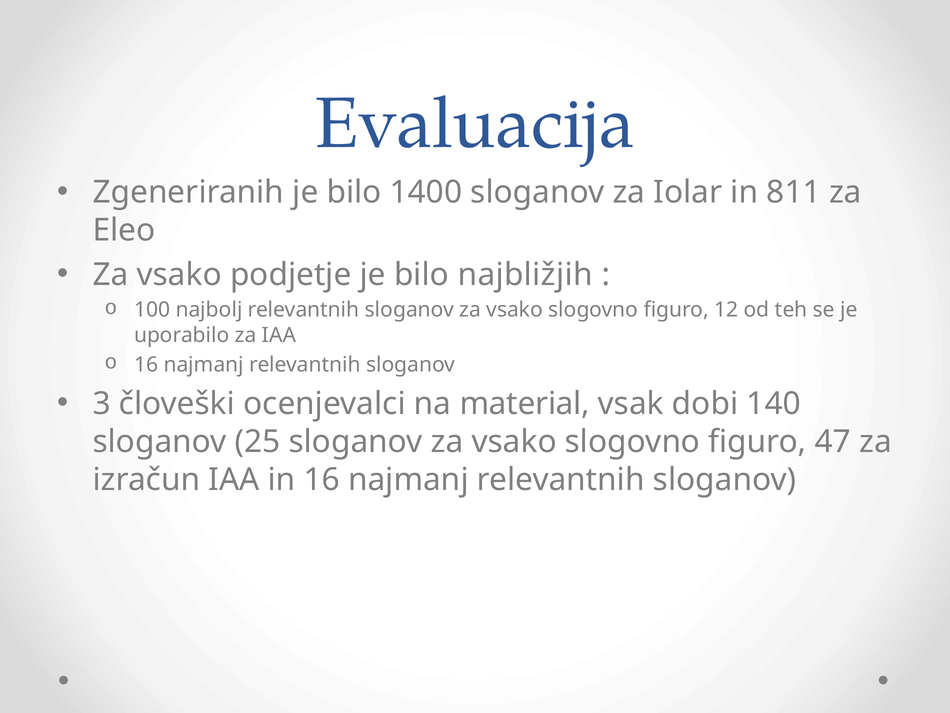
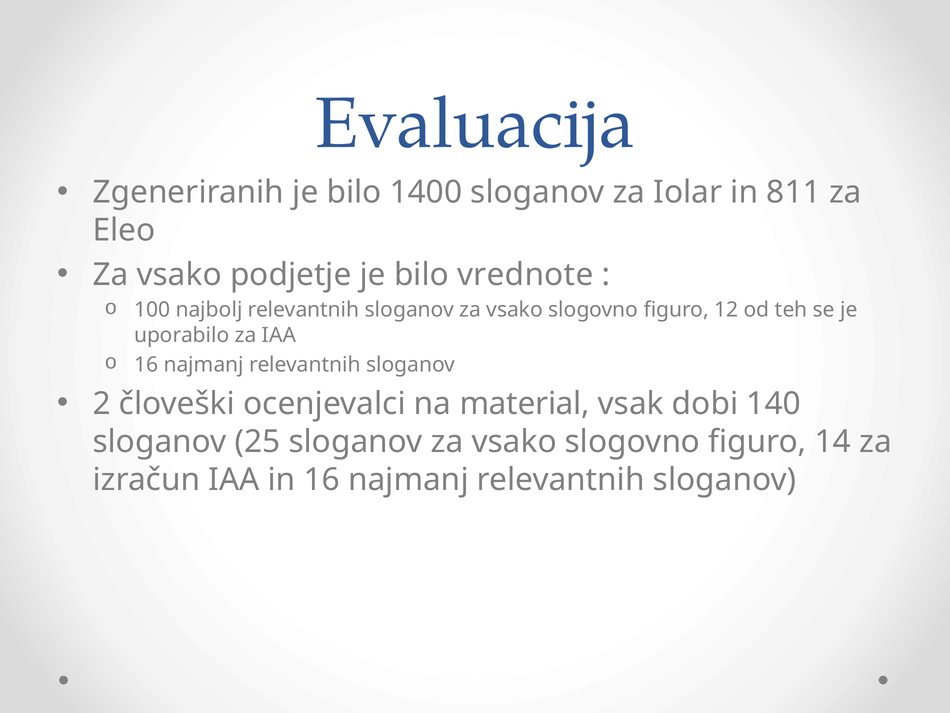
najbližjih: najbližjih -> vrednote (525, 275)
3: 3 -> 2 (102, 403)
47: 47 -> 14 (833, 441)
